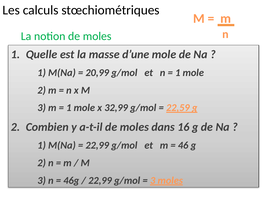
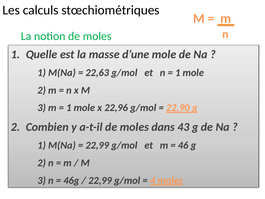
20,99: 20,99 -> 22,63 (97, 73)
32,99: 32,99 -> 22,96 (116, 108)
22,59: 22,59 -> 22,90 (178, 108)
16: 16 -> 43 (183, 127)
3: 3 -> 4 (153, 180)
